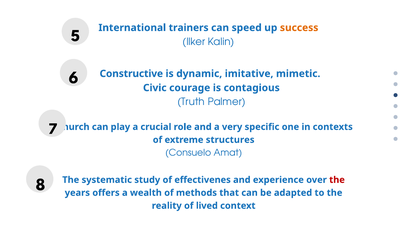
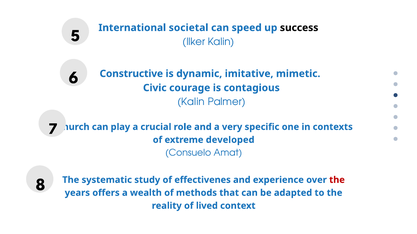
trainers: trainers -> societal (189, 28)
success colour: orange -> black (299, 28)
Truth: Truth -> Kalin (191, 102)
structures: structures -> developed (230, 140)
